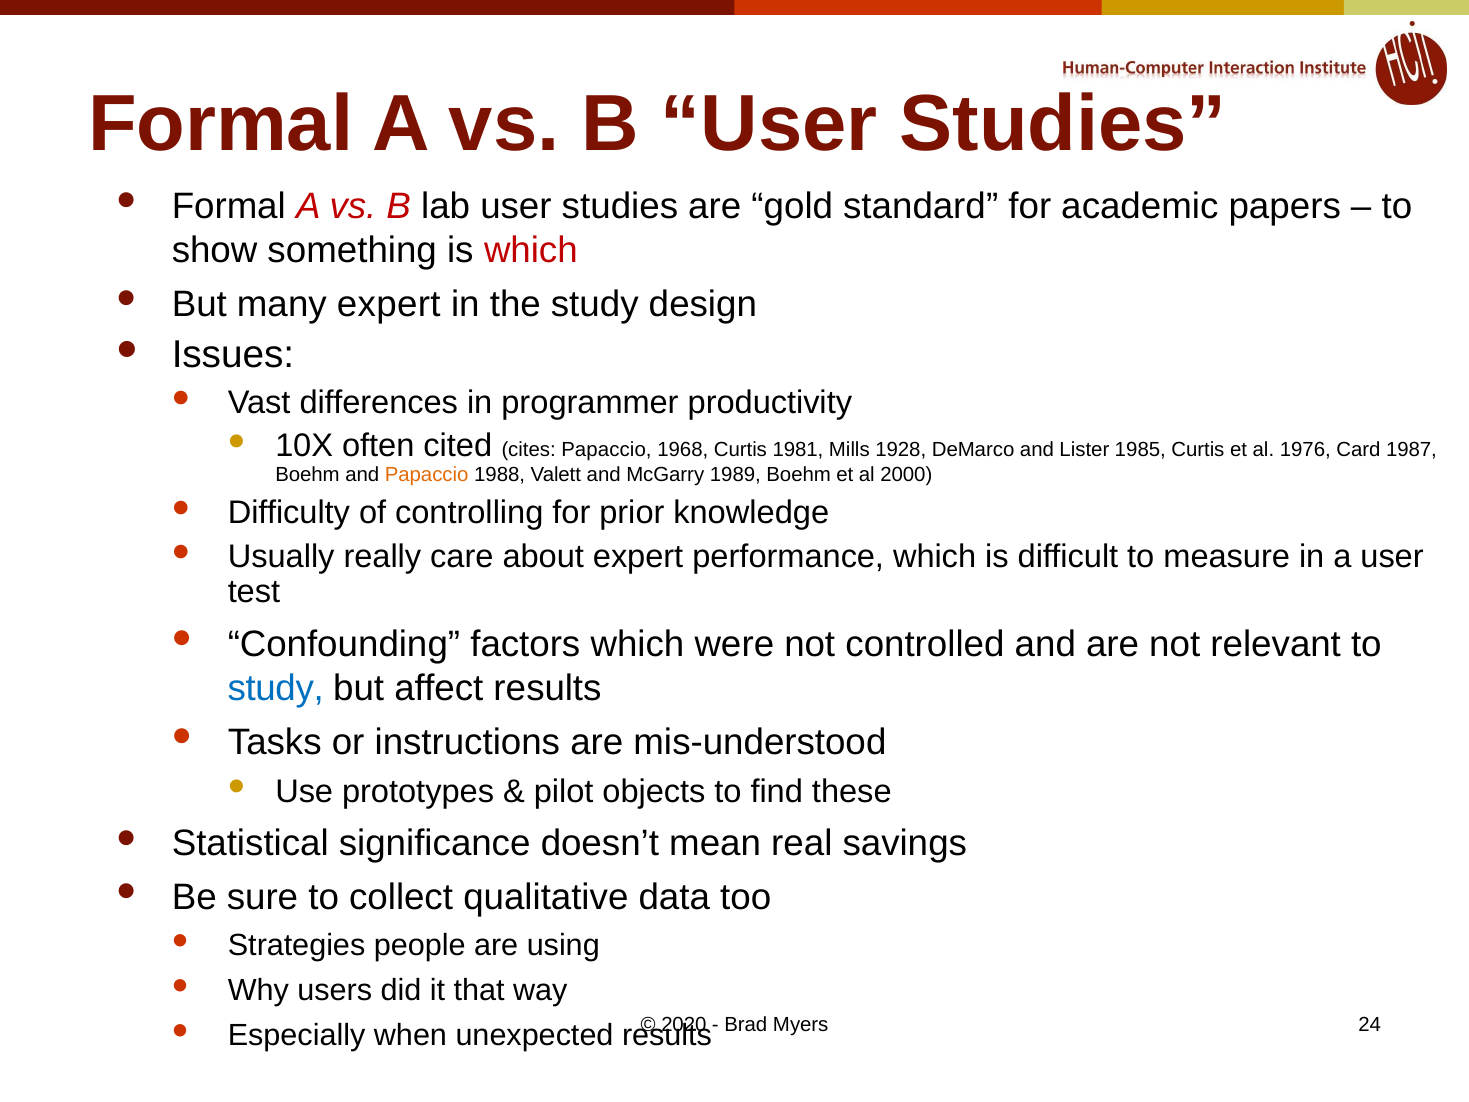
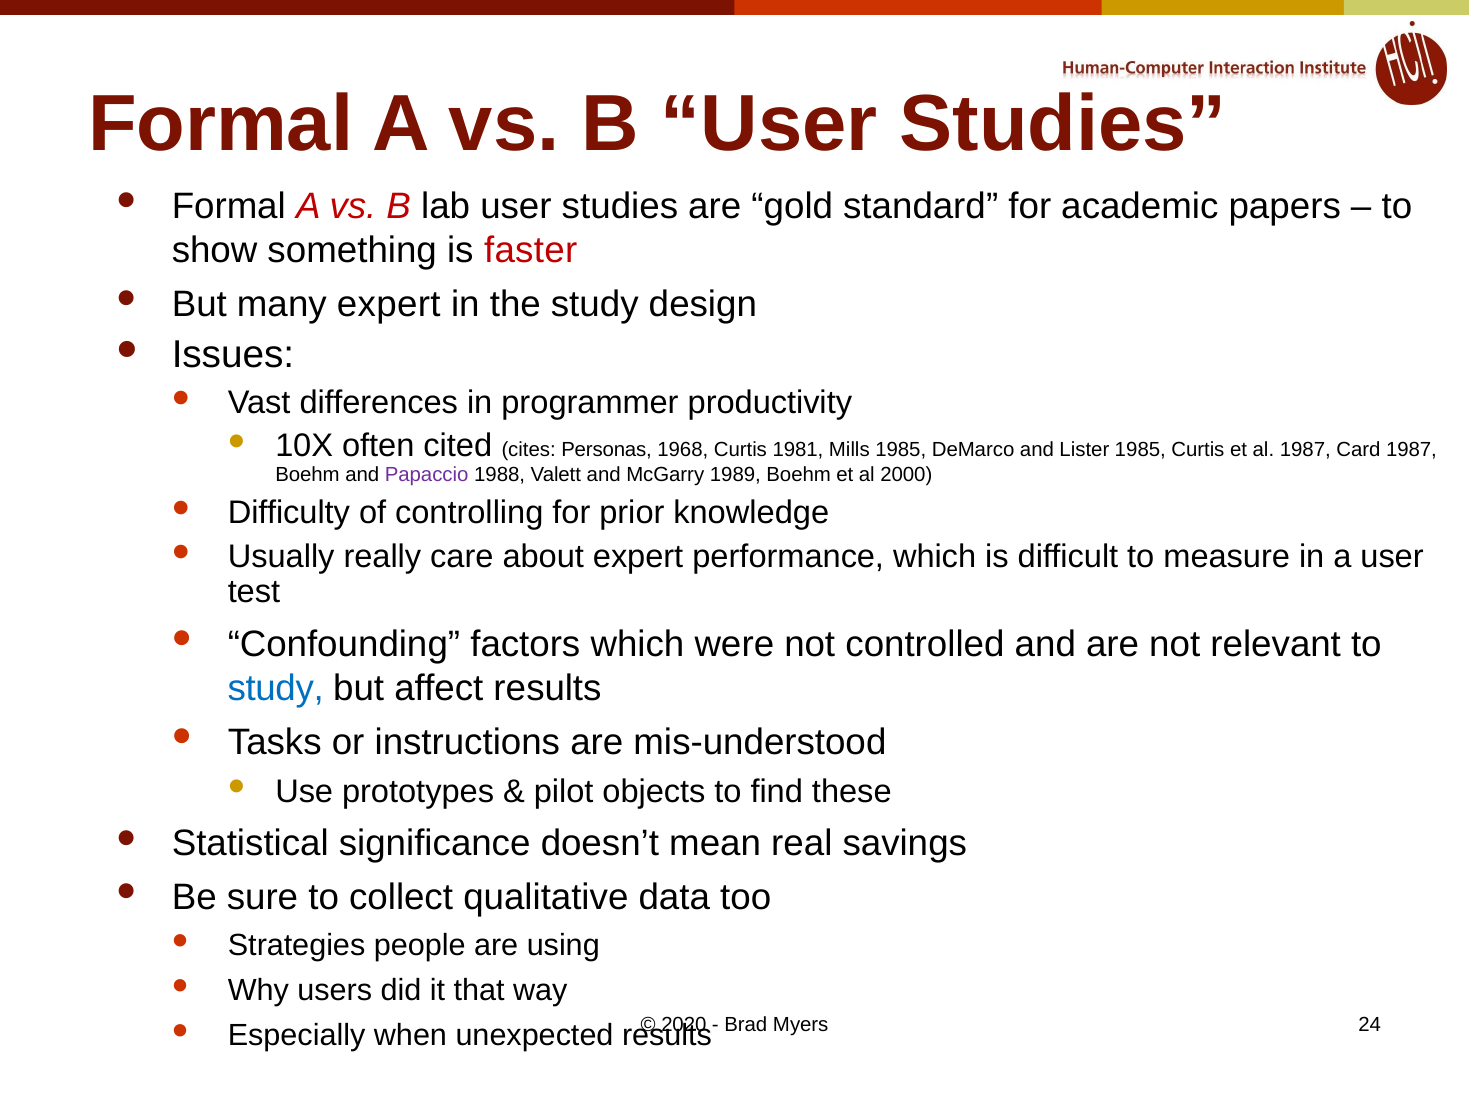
is which: which -> faster (531, 250)
cites Papaccio: Papaccio -> Personas (607, 450)
Mills 1928: 1928 -> 1985 (901, 450)
al 1976: 1976 -> 1987 (1305, 450)
Papaccio colour: orange -> purple (427, 475)
